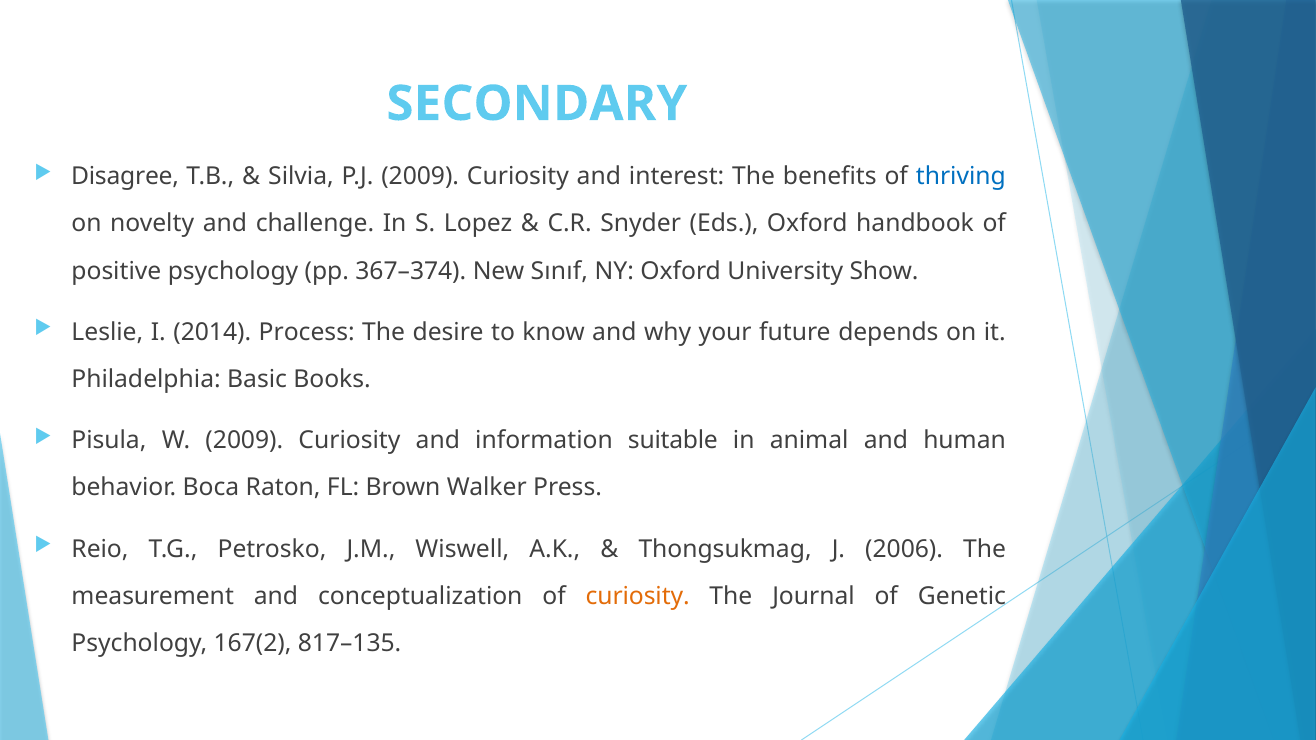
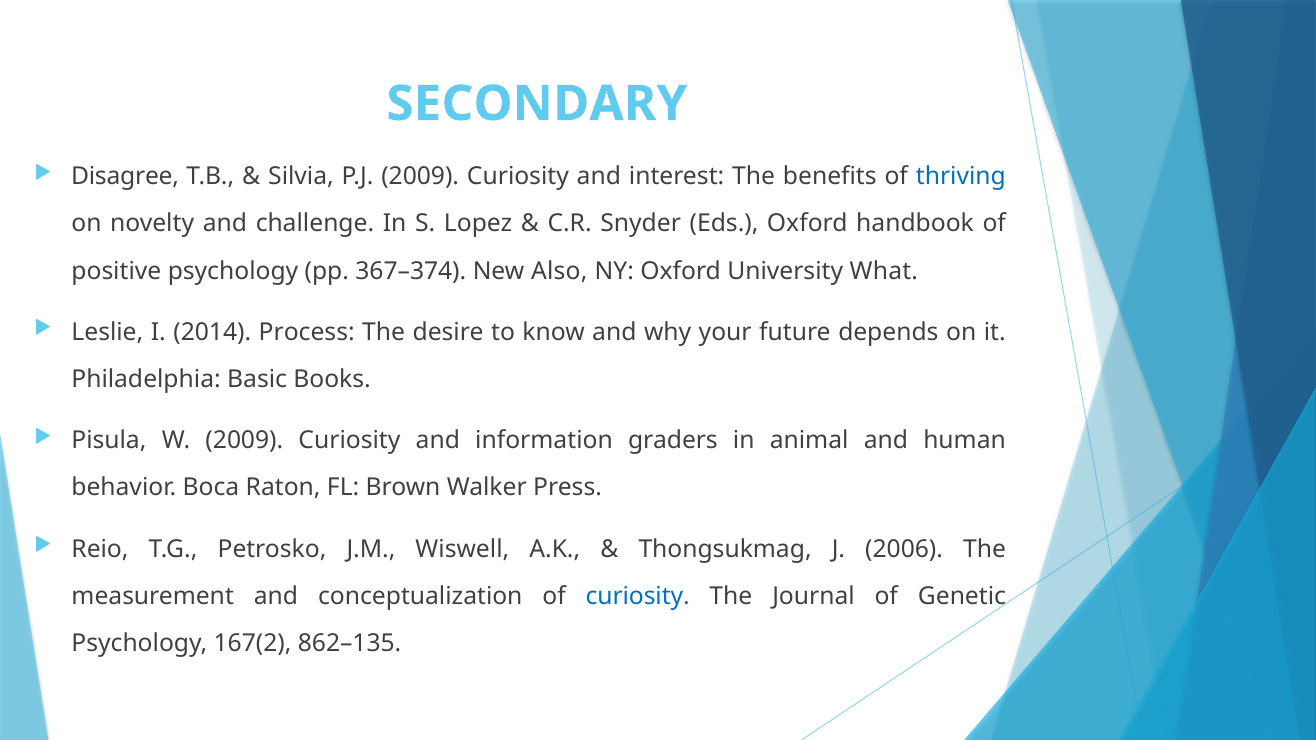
Sınıf: Sınıf -> Also (559, 271)
Show: Show -> What (884, 271)
suitable: suitable -> graders (673, 441)
curiosity colour: orange -> blue (638, 596)
817–135: 817–135 -> 862–135 (350, 644)
